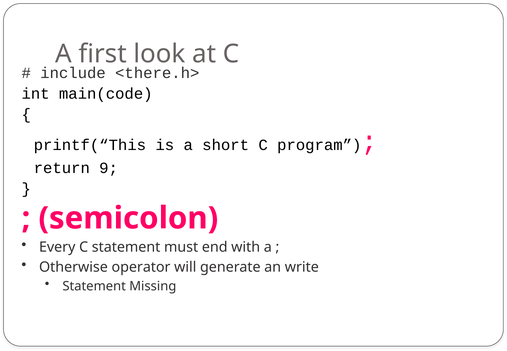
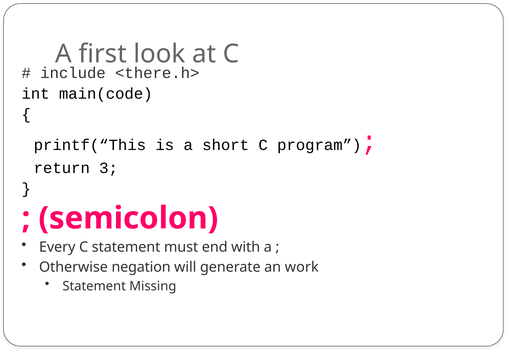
9: 9 -> 3 (109, 168)
operator: operator -> negation (141, 267)
write: write -> work (302, 267)
